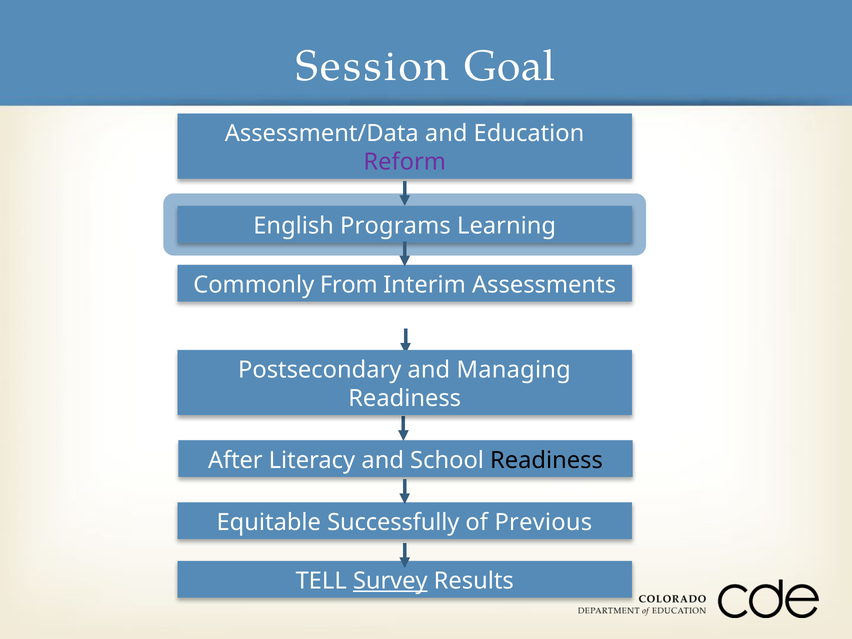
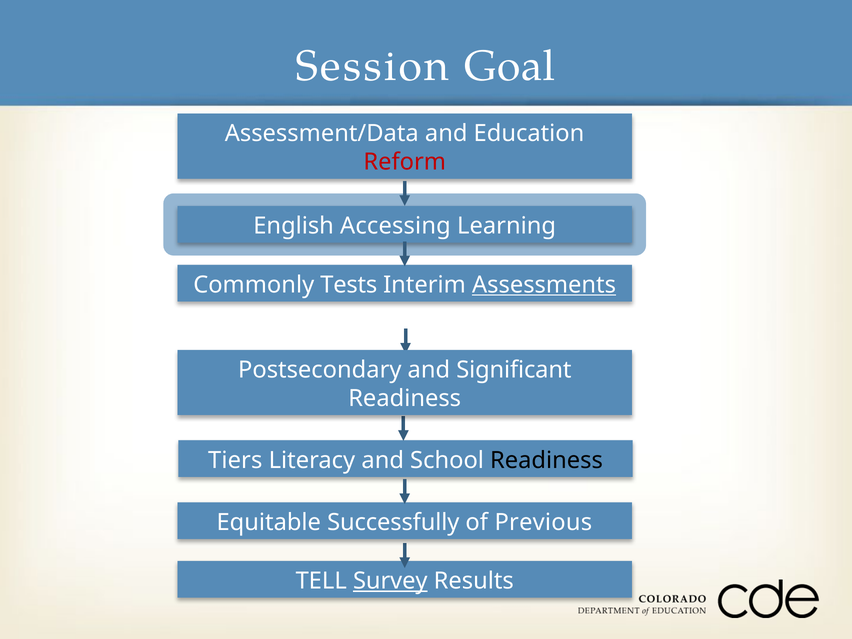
Reform colour: purple -> red (405, 162)
Programs: Programs -> Accessing (395, 226)
From: From -> Tests (349, 285)
Assessments underline: none -> present (544, 285)
Managing: Managing -> Significant (514, 370)
After: After -> Tiers (235, 460)
